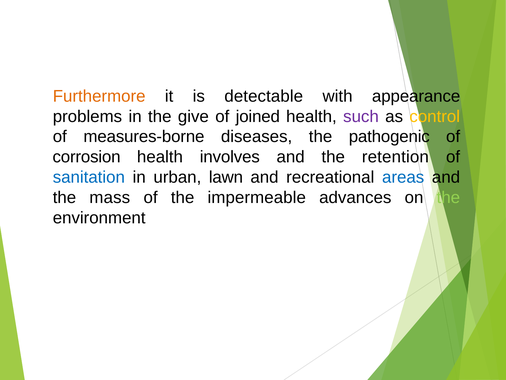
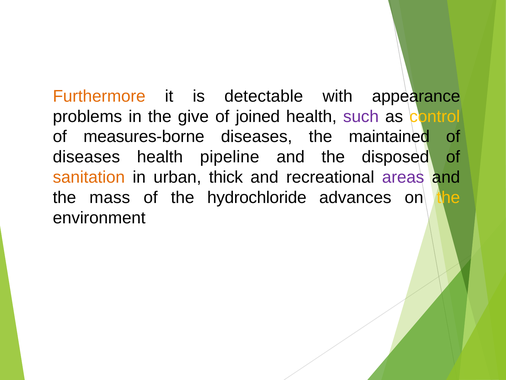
pathogenic: pathogenic -> maintained (389, 137)
corrosion: corrosion -> diseases (86, 157)
involves: involves -> pipeline (230, 157)
retention: retention -> disposed (395, 157)
sanitation colour: blue -> orange (89, 177)
lawn: lawn -> thick (226, 177)
areas colour: blue -> purple (403, 177)
impermeable: impermeable -> hydrochloride (257, 197)
the colour: light green -> yellow (448, 197)
